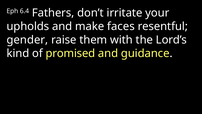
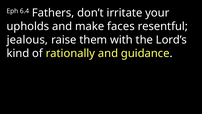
gender: gender -> jealous (27, 40)
promised: promised -> rationally (70, 53)
